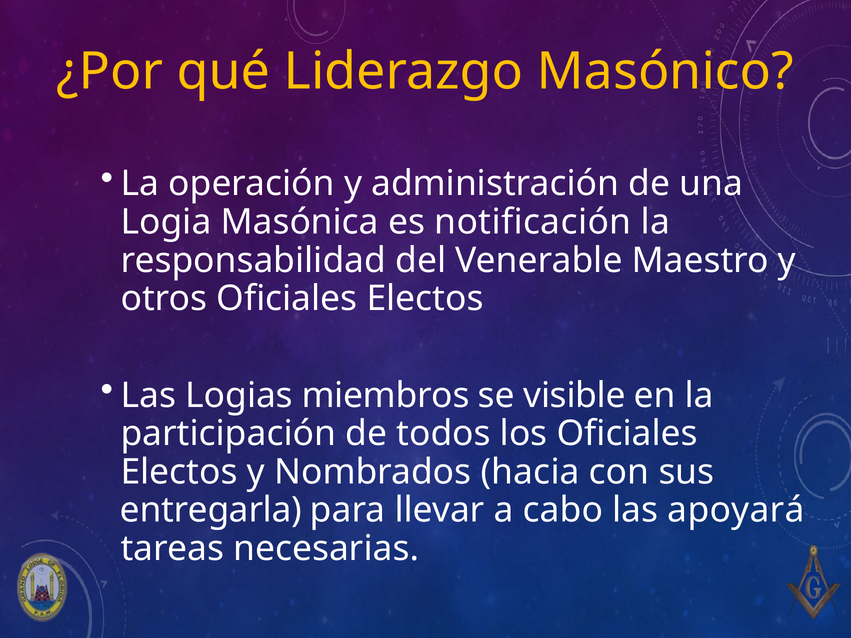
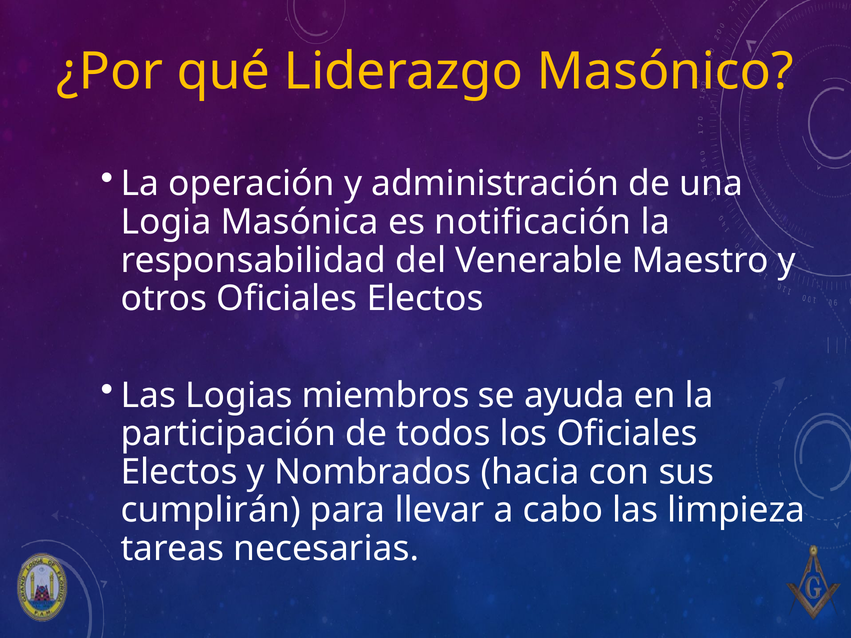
visible: visible -> ayuda (574, 396)
entregarla: entregarla -> cumplirán (211, 510)
apoyará: apoyará -> limpieza (736, 510)
